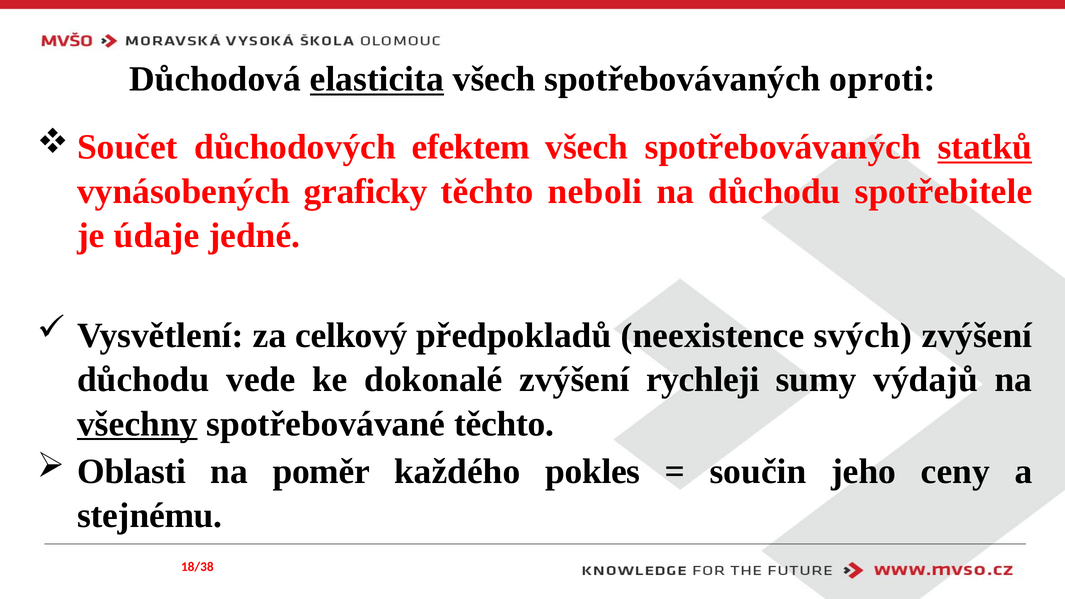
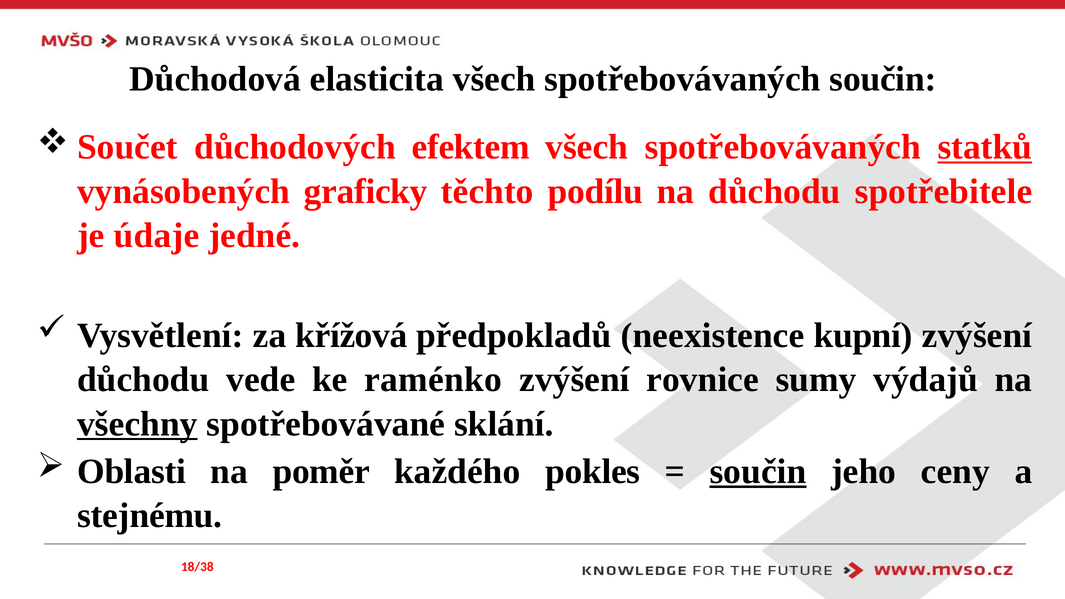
elasticita underline: present -> none (377, 79)
spotřebovávaných oproti: oproti -> součin (883, 79)
neboli: neboli -> podílu (595, 191)
celkový: celkový -> křížová (351, 336)
svých: svých -> kupní (863, 336)
dokonalé: dokonalé -> raménko (433, 380)
rychleji: rychleji -> rovnice (703, 380)
spotřebovávané těchto: těchto -> sklání (504, 424)
součin underline: none -> present (758, 472)
